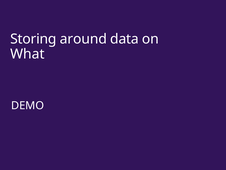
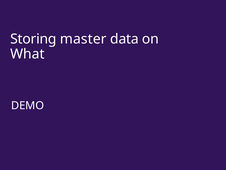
around: around -> master (83, 39)
